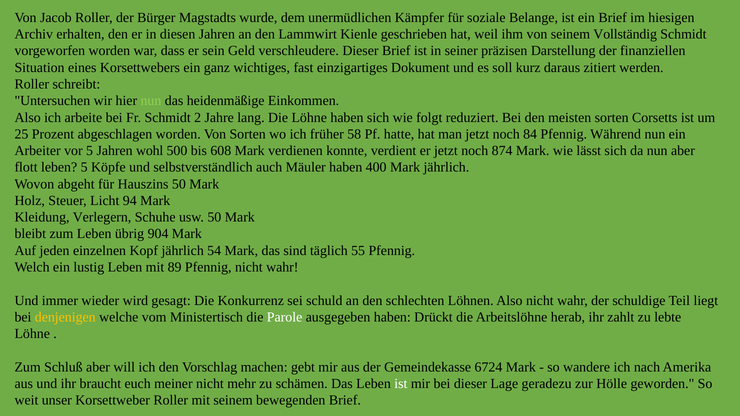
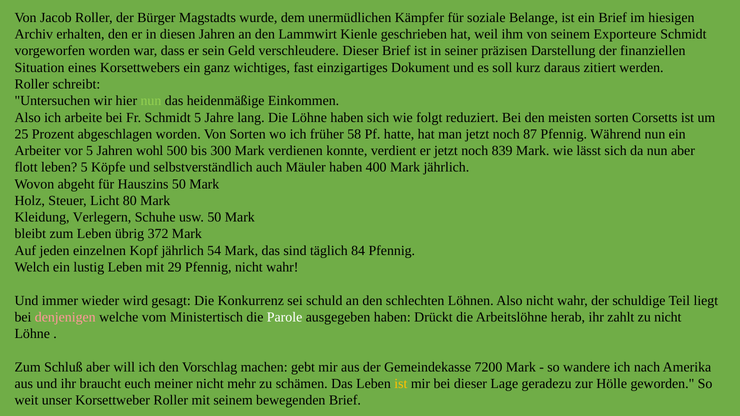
Vollständig: Vollständig -> Exporteure (625, 34)
Schmidt 2: 2 -> 5 (198, 117)
84: 84 -> 87 (530, 134)
608: 608 -> 300 (221, 151)
874: 874 -> 839 (502, 151)
94: 94 -> 80 (130, 201)
904: 904 -> 372 (158, 234)
55: 55 -> 84 (358, 251)
89: 89 -> 29 (175, 267)
denjenigen colour: yellow -> pink (65, 317)
zu lebte: lebte -> nicht (668, 317)
6724: 6724 -> 7200 (488, 367)
ist colour: white -> yellow (401, 384)
